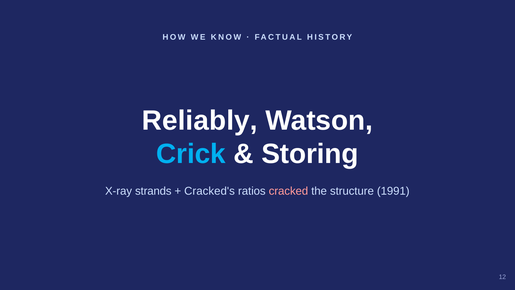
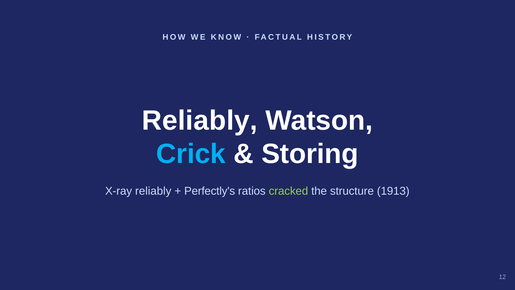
X-ray strands: strands -> reliably (153, 191)
Cracked's: Cracked's -> Perfectly's (210, 191)
cracked colour: pink -> light green (288, 191)
1991: 1991 -> 1913 (393, 191)
